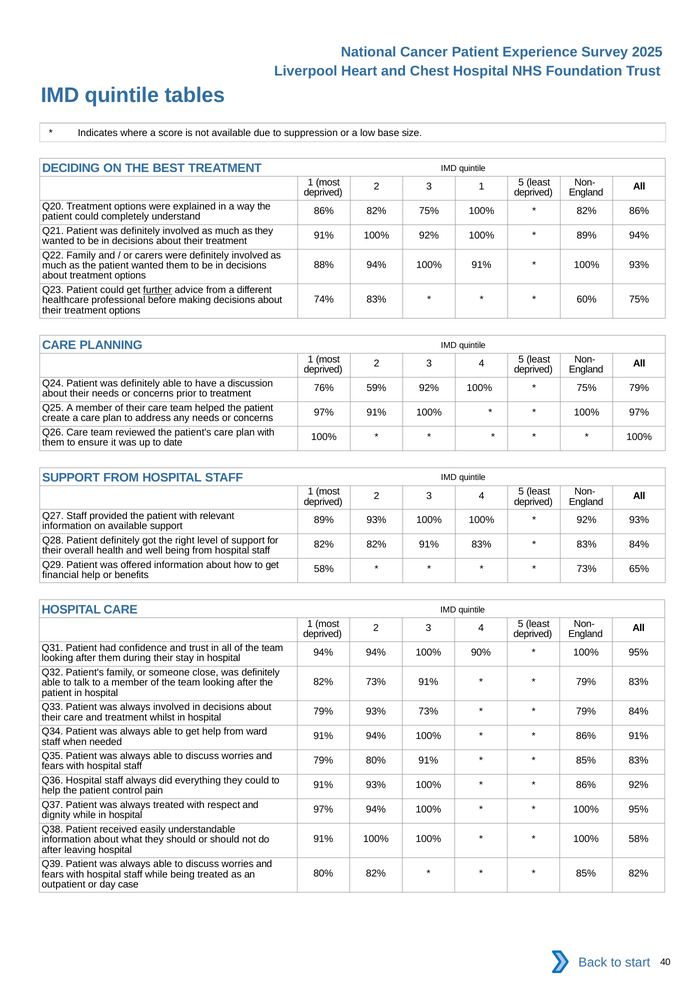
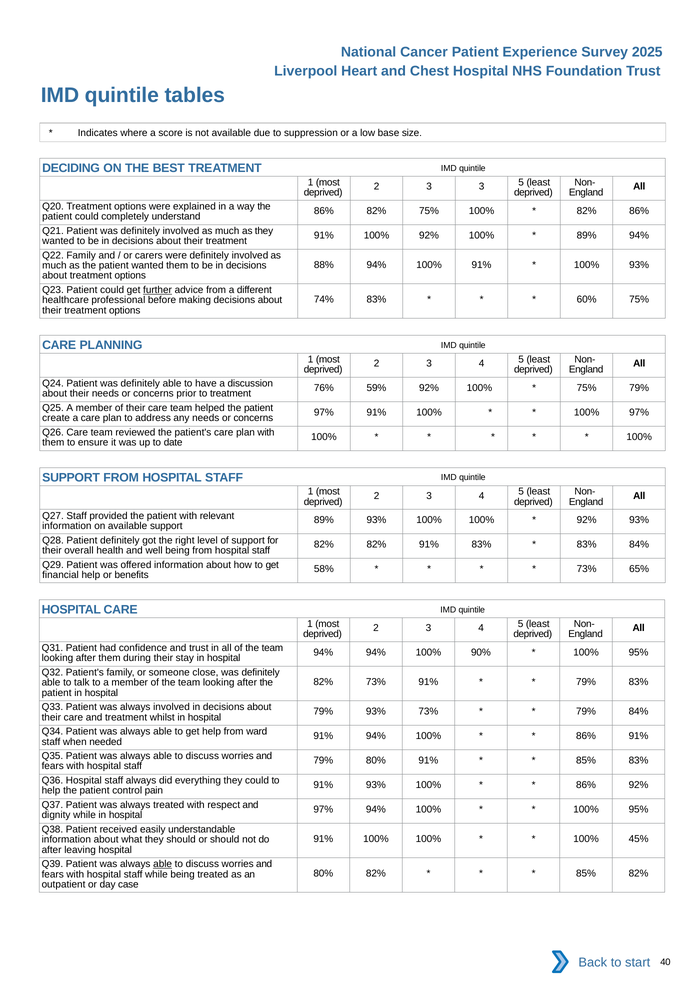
3 1: 1 -> 3 (482, 187)
100% 58%: 58% -> 45% (639, 840)
able underline: none -> present (163, 865)
